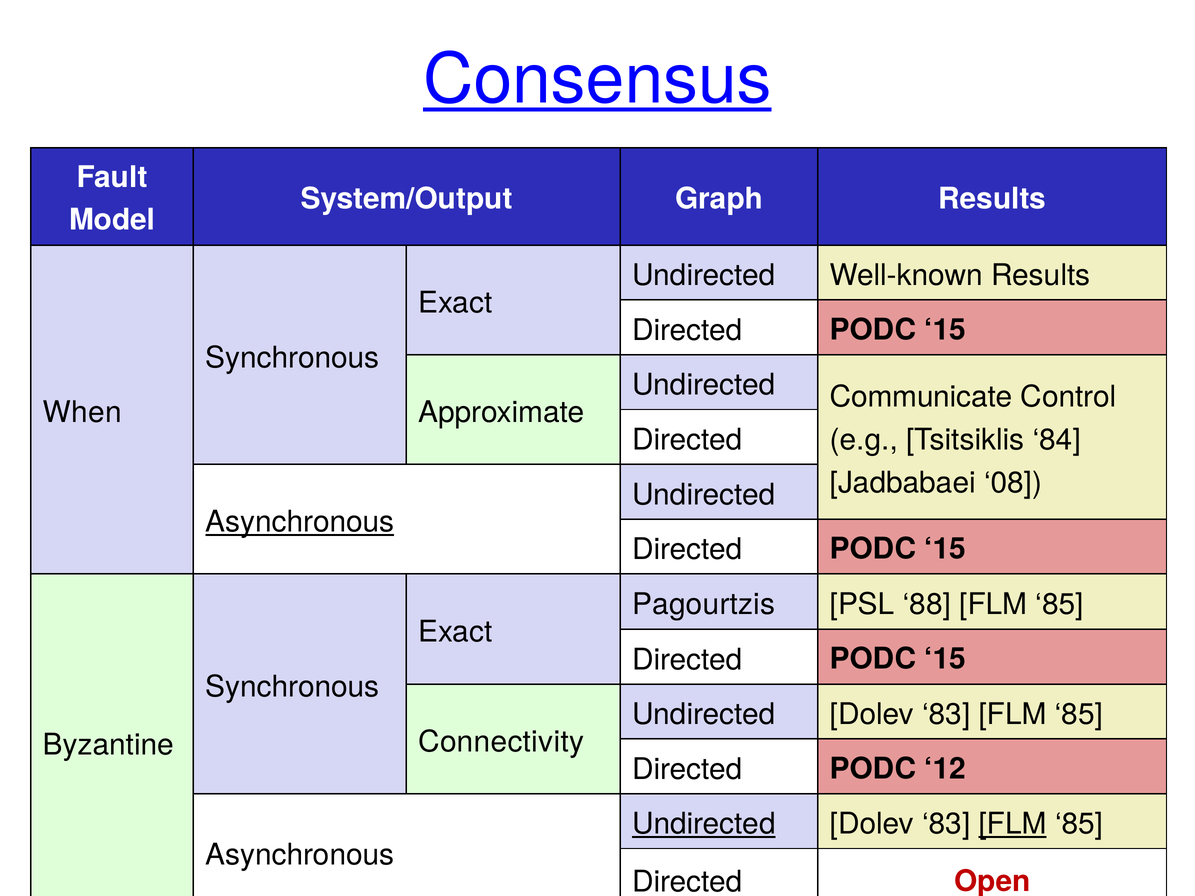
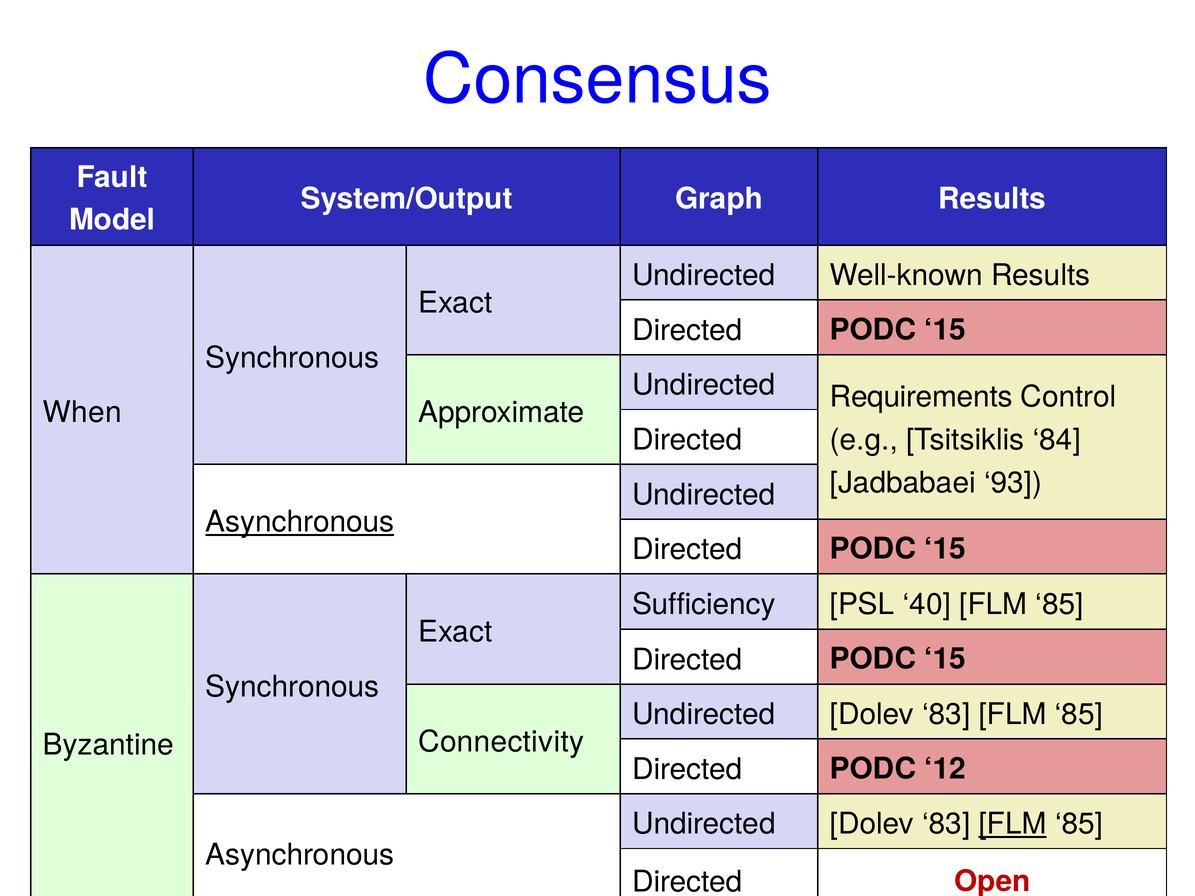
Consensus underline: present -> none (597, 80)
Communicate: Communicate -> Requirements (921, 397)
08: 08 -> 93 (1013, 483)
Pagourtzis: Pagourtzis -> Sufficiency (704, 604)
88: 88 -> 40 (927, 604)
Undirected underline: present -> none (704, 824)
